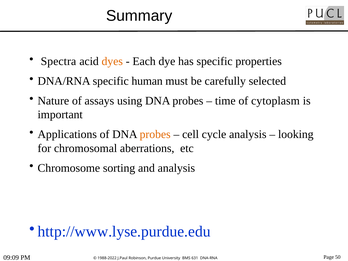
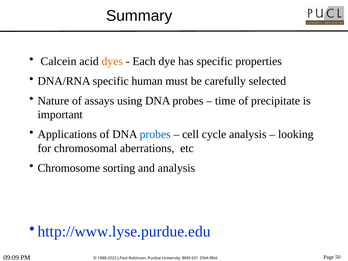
Spectra: Spectra -> Calcein (58, 61)
cytoplasm: cytoplasm -> precipitate (276, 101)
probes colour: orange -> blue (155, 134)
